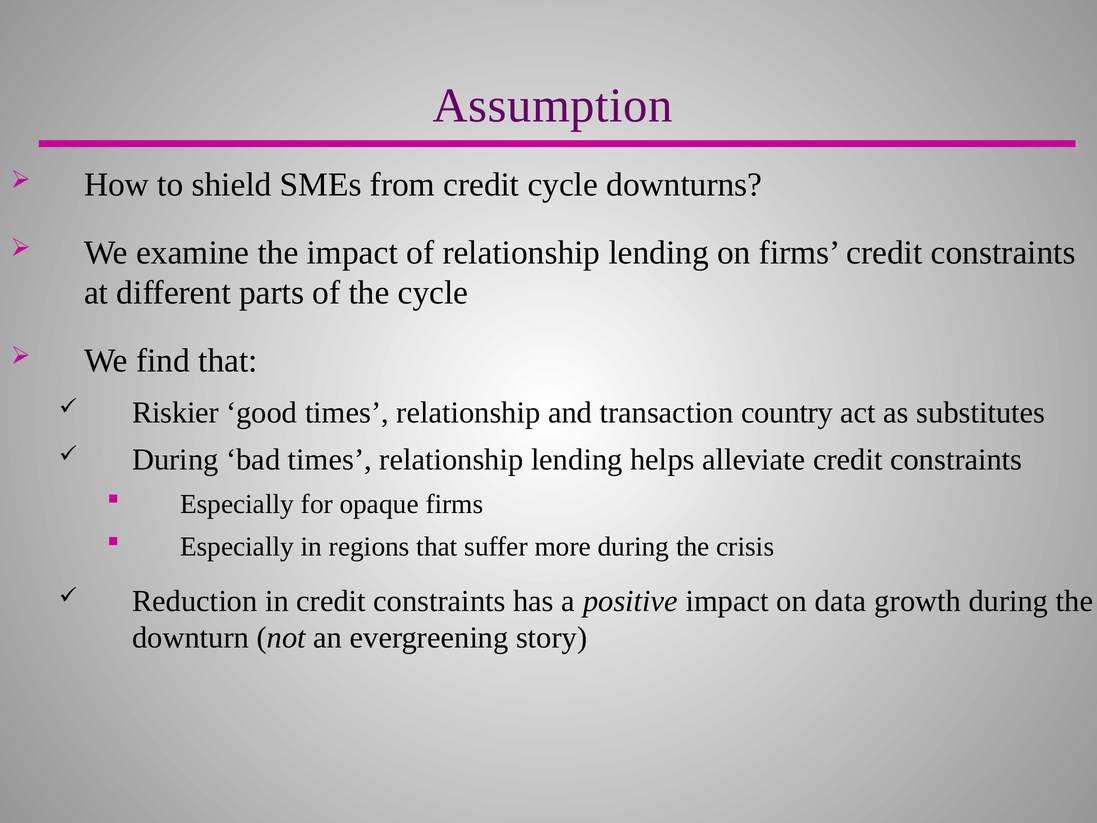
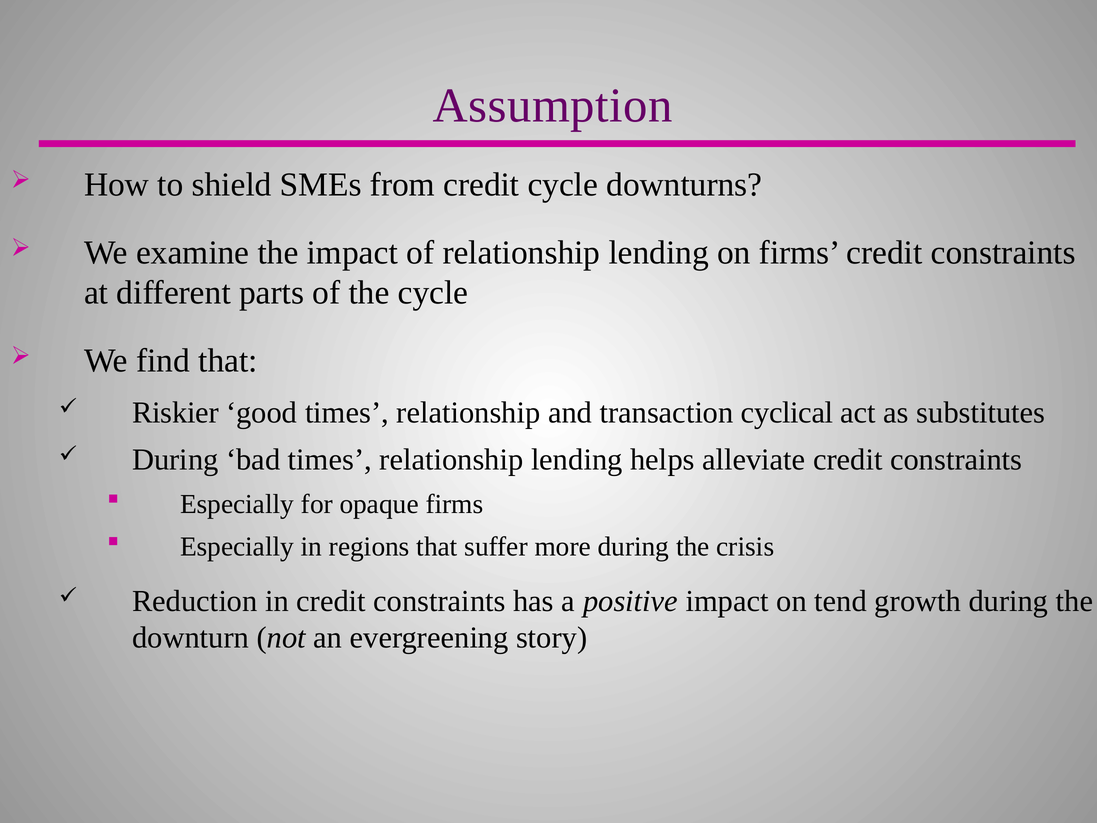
country: country -> cyclical (787, 412)
data: data -> tend (841, 601)
